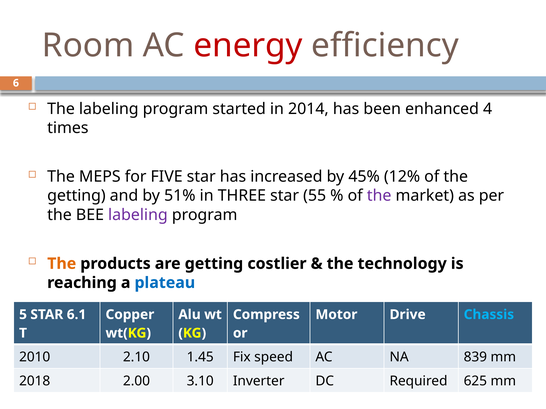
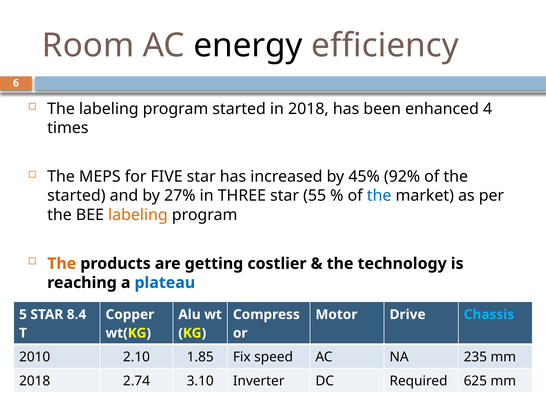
energy colour: red -> black (248, 46)
in 2014: 2014 -> 2018 (308, 109)
12%: 12% -> 92% (402, 177)
getting: getting -> started (76, 196)
51%: 51% -> 27% (180, 196)
the colour: purple -> blue (379, 196)
labeling colour: purple -> orange (138, 215)
6.1: 6.1 -> 8.4 (76, 315)
1.45: 1.45 -> 1.85 (200, 358)
839: 839 -> 235 (475, 358)
2.00: 2.00 -> 2.74 (136, 382)
